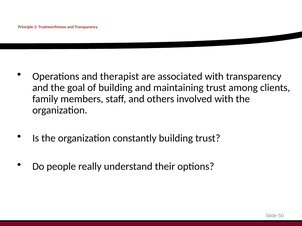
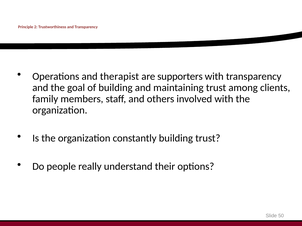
associated: associated -> supporters (180, 76)
